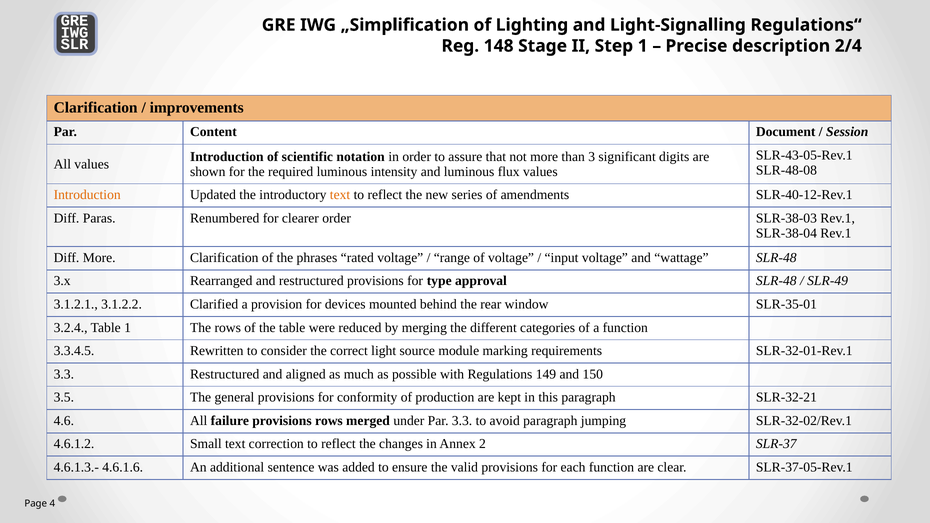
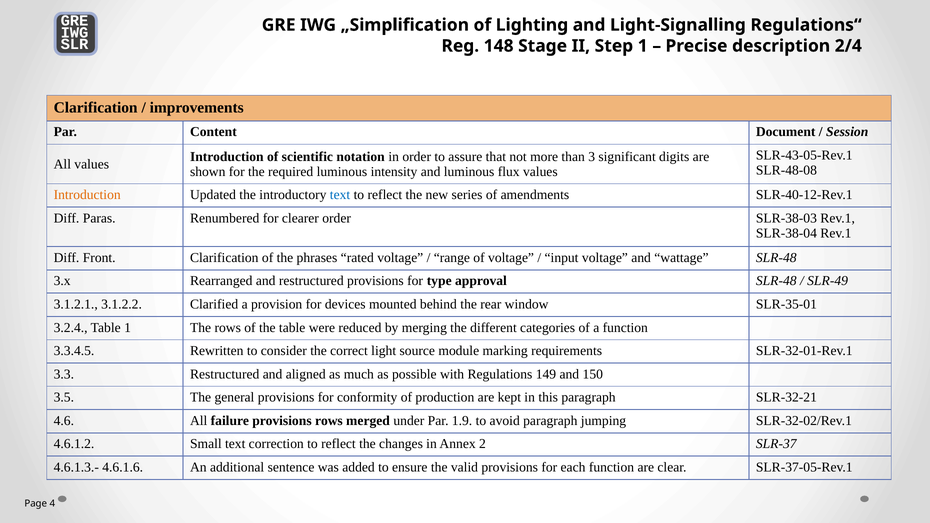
text colour: orange -> blue (340, 195)
Diff More: More -> Front (99, 258)
Par 3.3: 3.3 -> 1.9 (462, 421)
